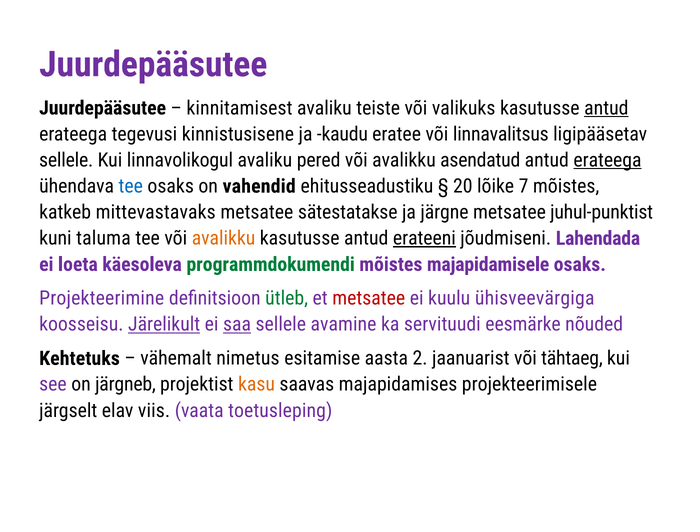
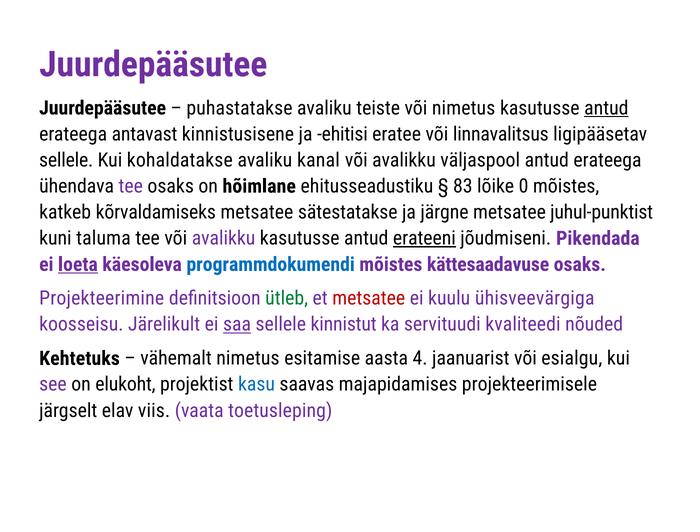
kinnitamisest: kinnitamisest -> puhastatakse (240, 108)
või valikuks: valikuks -> nimetus (464, 108)
tegevusi: tegevusi -> antavast (145, 134)
kaudu: kaudu -> ehitisi (342, 134)
linnavolikogul: linnavolikogul -> kohaldatakse (180, 160)
pered: pered -> kanal (318, 160)
asendatud: asendatud -> väljaspool (480, 160)
erateega underline: present -> none (607, 160)
tee colour: blue -> purple (131, 186)
vahendid: vahendid -> hõimlane (259, 186)
20: 20 -> 83 (463, 186)
7: 7 -> 0 (524, 186)
mittevastavaks: mittevastavaks -> kõrvaldamiseks (156, 212)
avalikku colour: orange -> purple (224, 238)
Lahendada: Lahendada -> Pikendada (598, 238)
loeta underline: none -> present (78, 264)
programmdokumendi colour: green -> blue (271, 264)
majapidamisele: majapidamisele -> kättesaadavuse (488, 264)
Järelikult underline: present -> none (164, 324)
avamine: avamine -> kinnistut (344, 324)
eesmärke: eesmärke -> kvaliteedi (523, 324)
2: 2 -> 4 (420, 358)
tähtaeg: tähtaeg -> esialgu (572, 358)
järgneb: järgneb -> elukoht (125, 384)
kasu colour: orange -> blue (257, 384)
